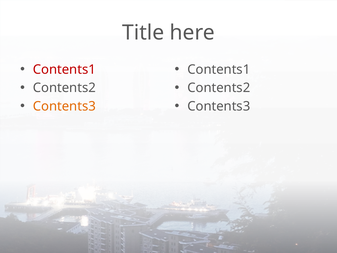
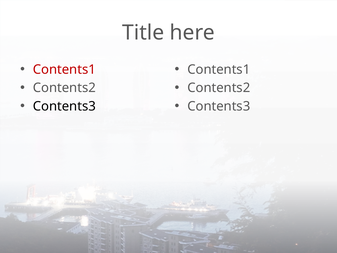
Contents3 colour: orange -> black (64, 106)
